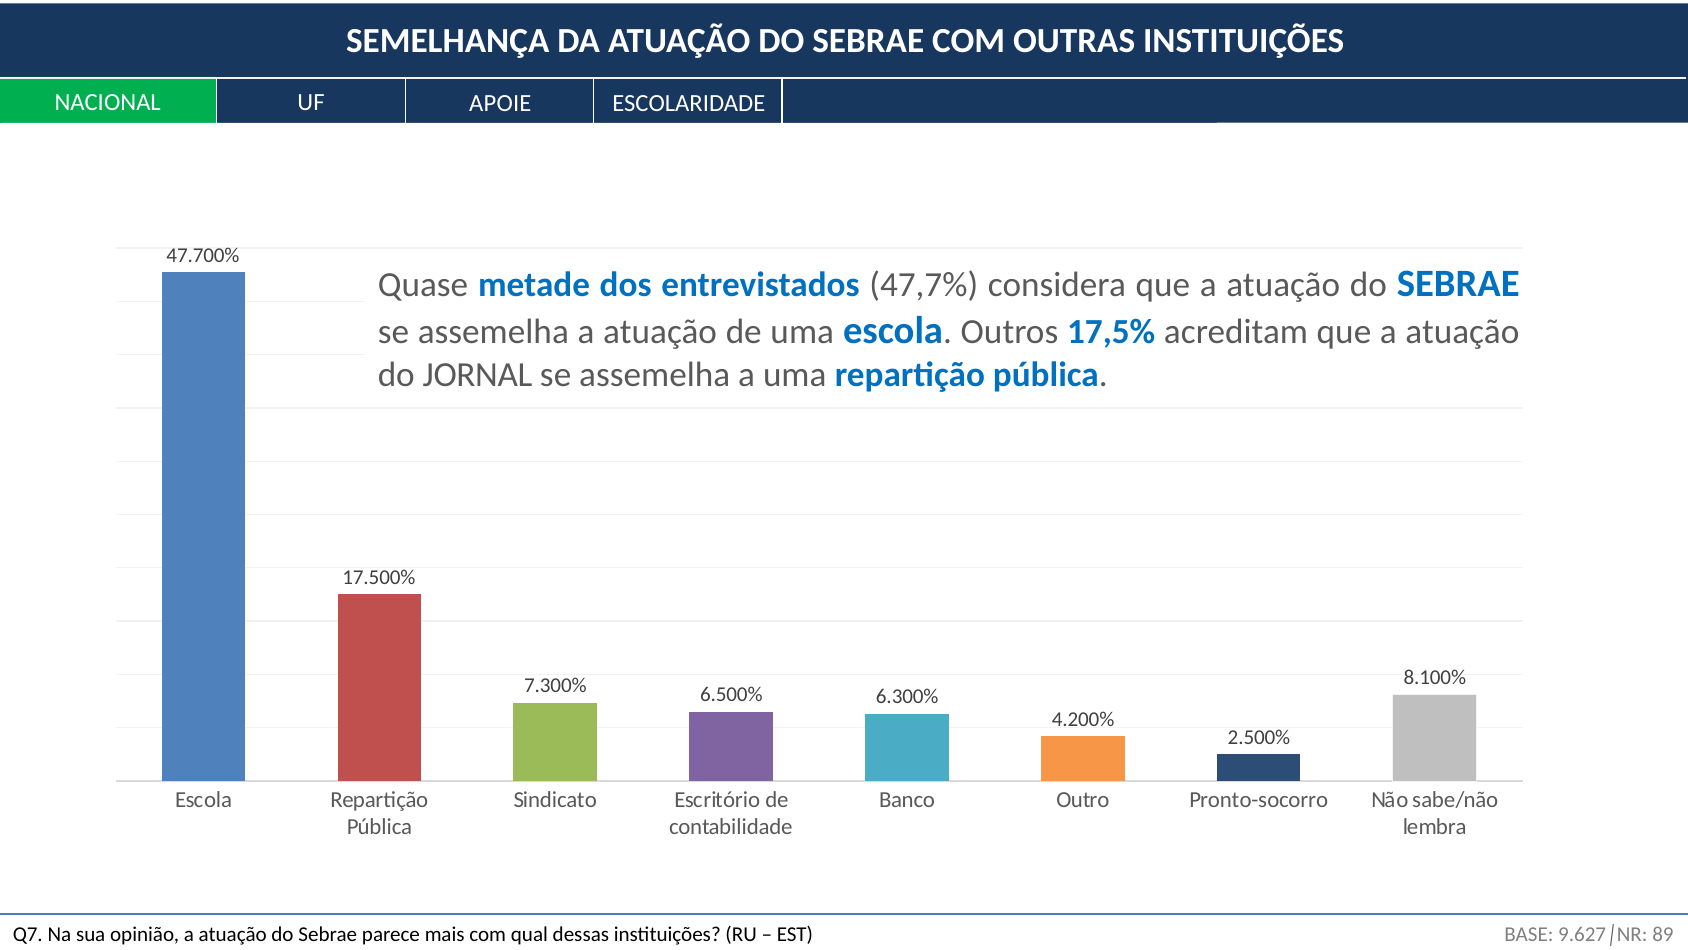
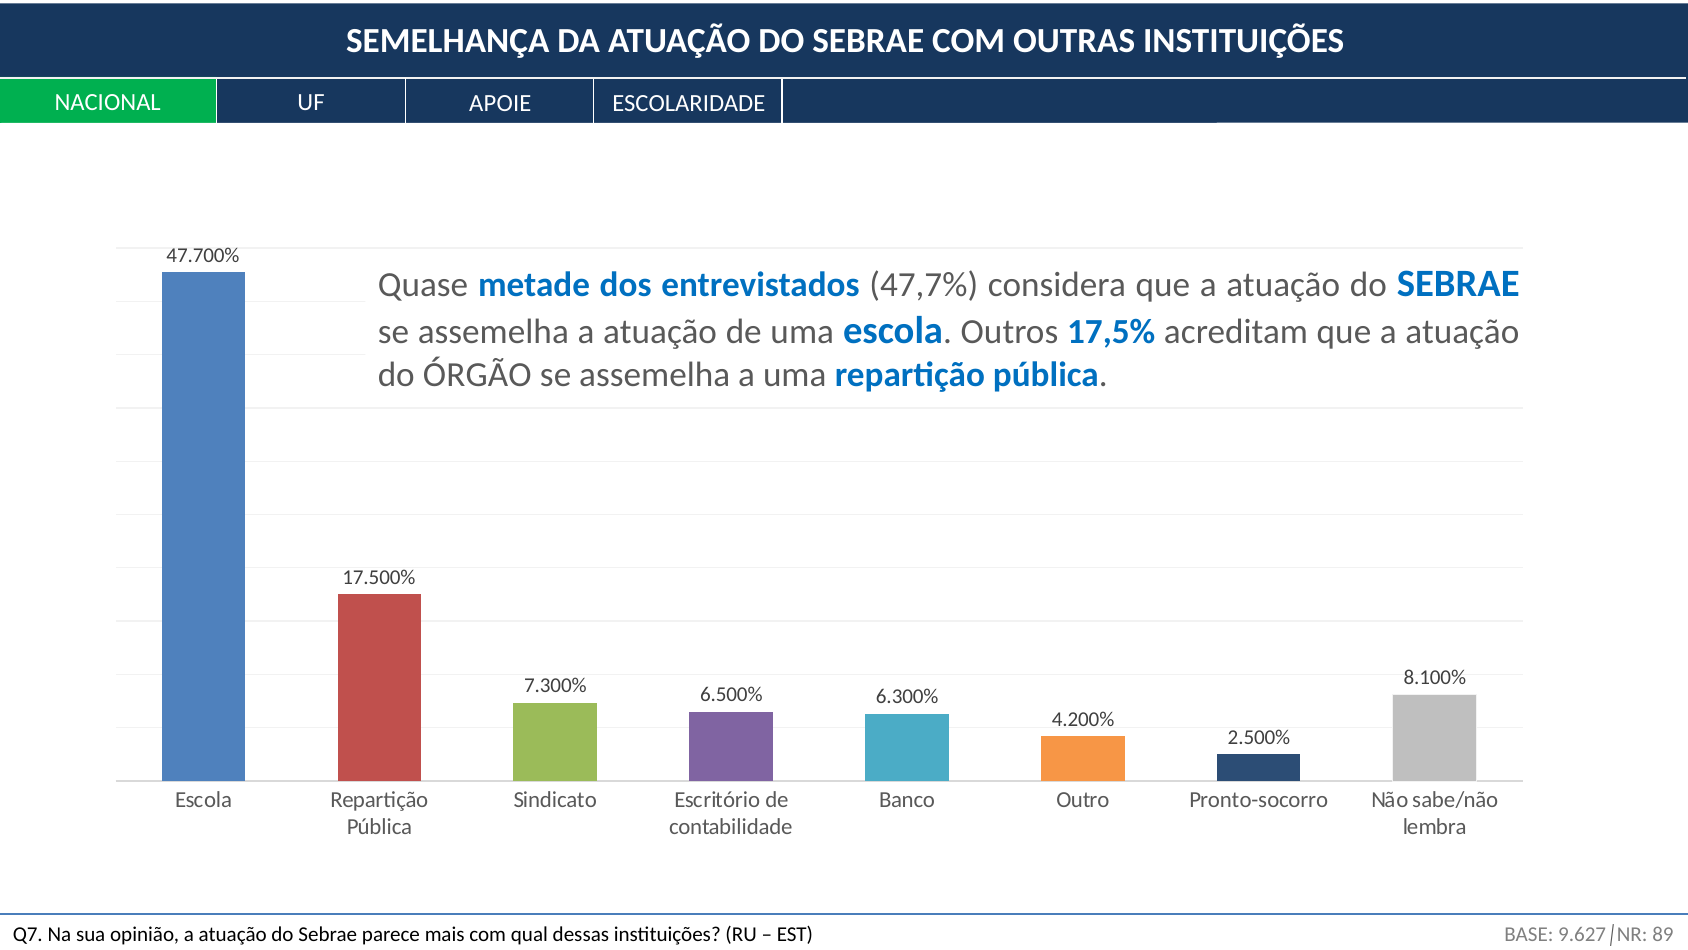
JORNAL: JORNAL -> ÓRGÃO (477, 375)
